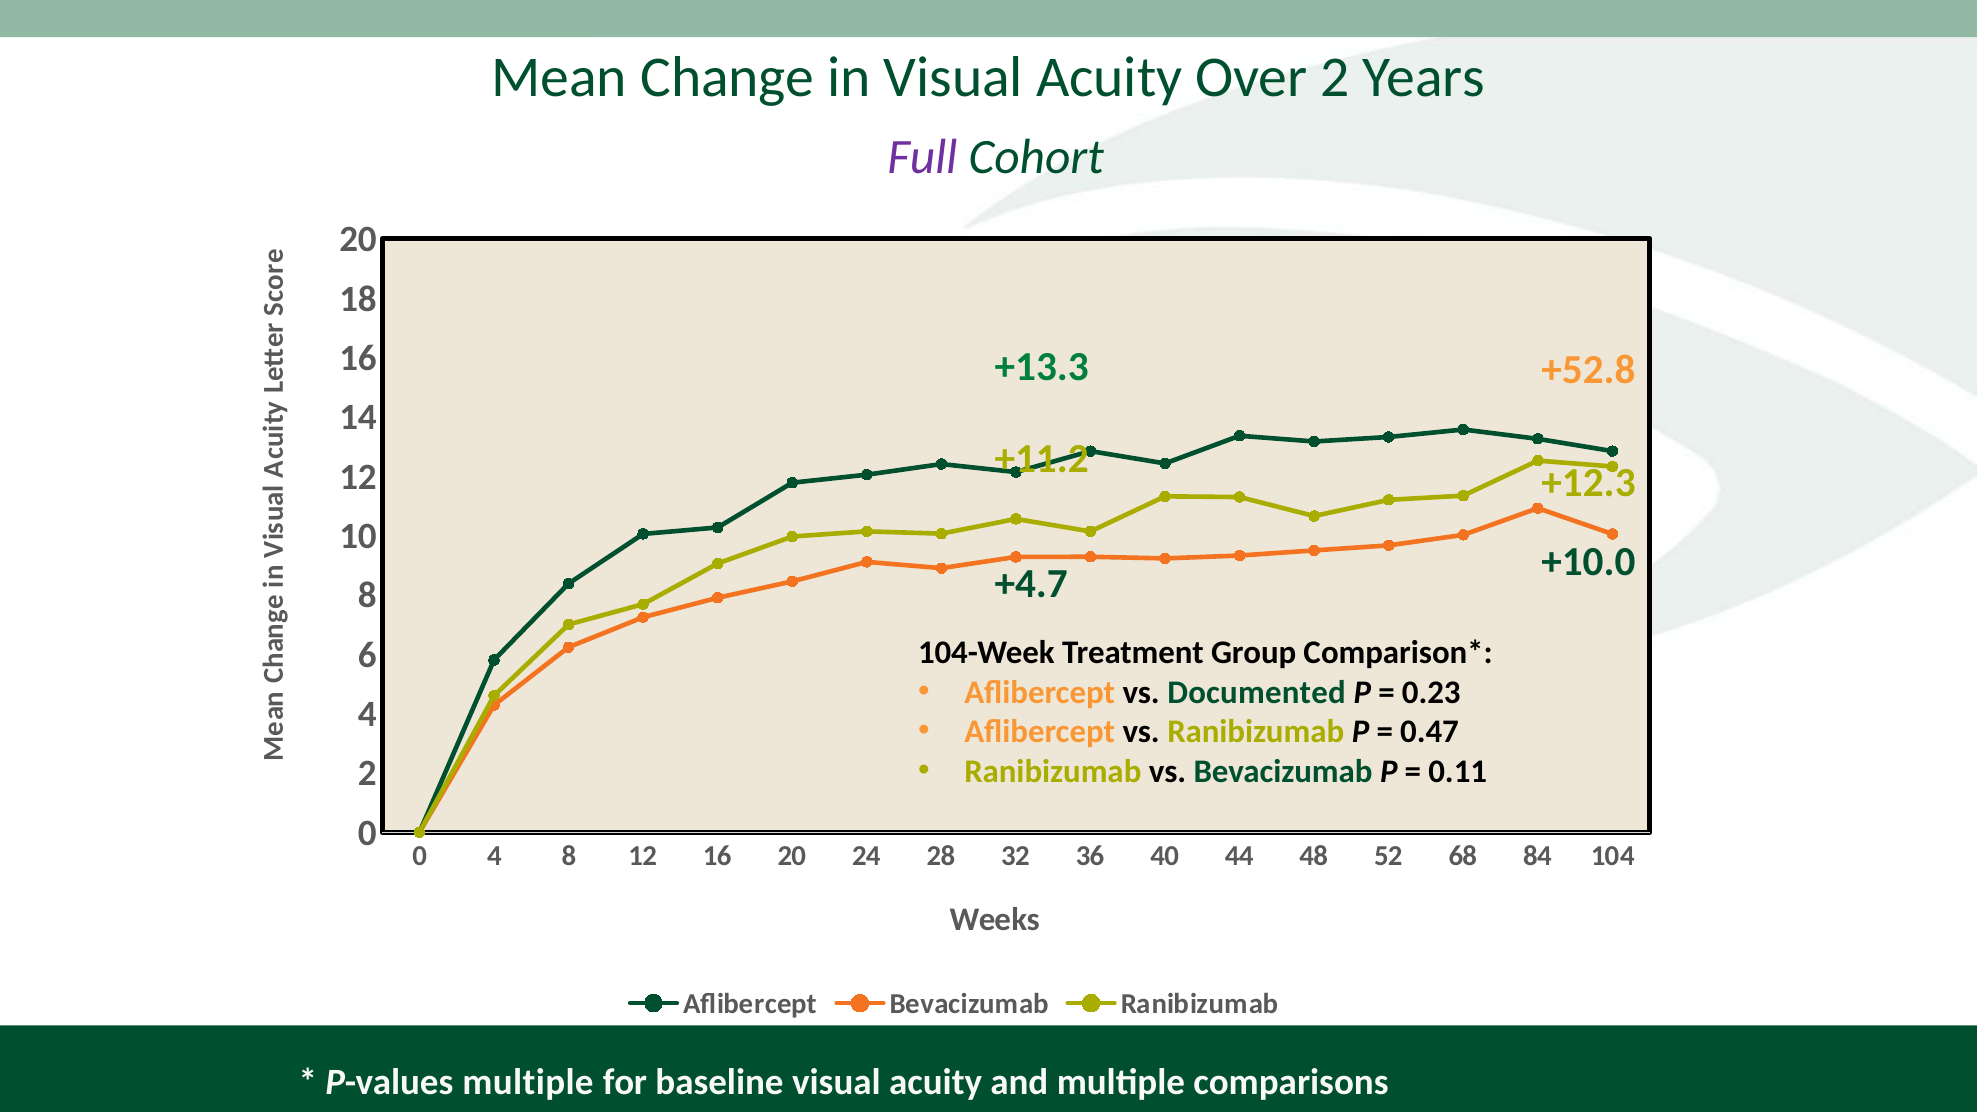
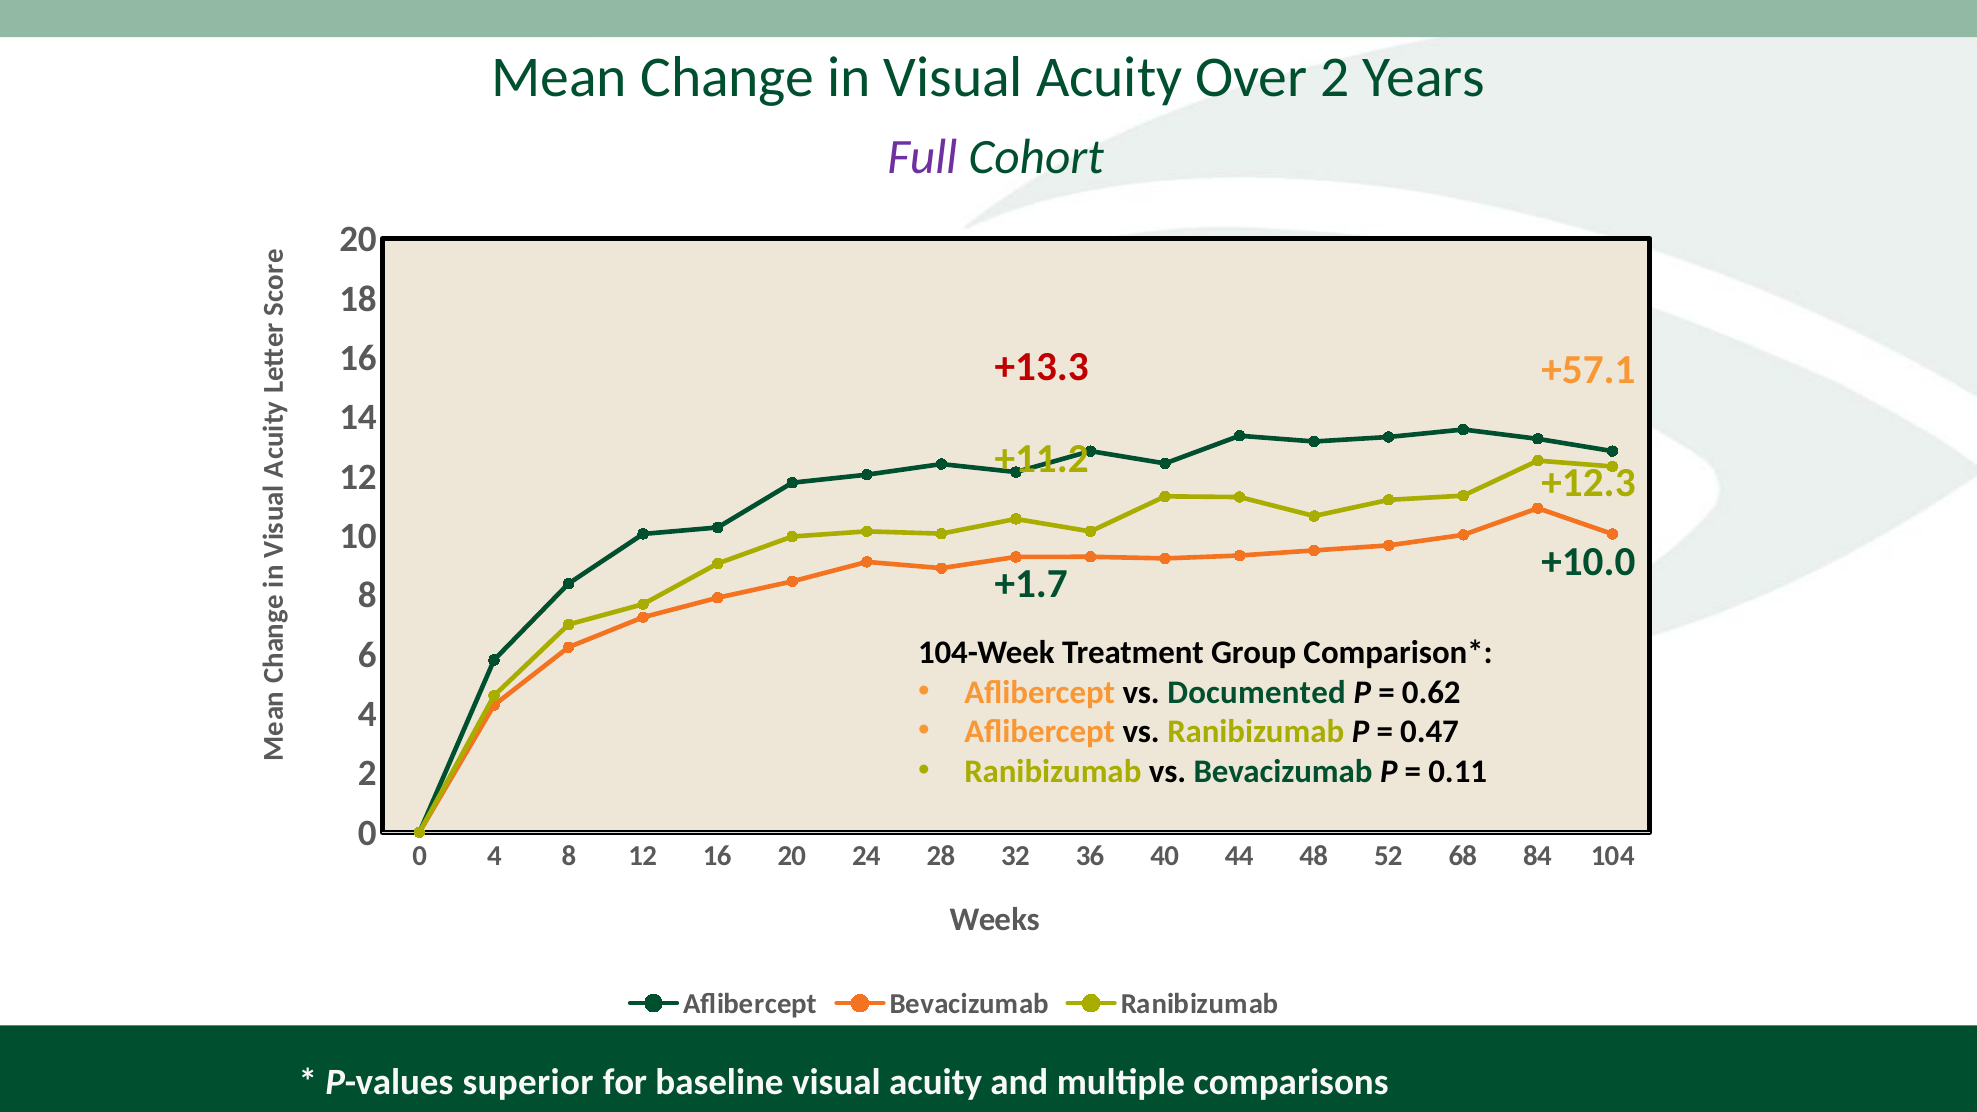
+13.3 colour: green -> red (1042, 367)
+52.8: +52.8 -> +57.1 (1588, 370)
+4.7: +4.7 -> +1.7 (1031, 584)
0.23: 0.23 -> 0.62 (1431, 692)
P-values multiple: multiple -> superior (528, 1082)
